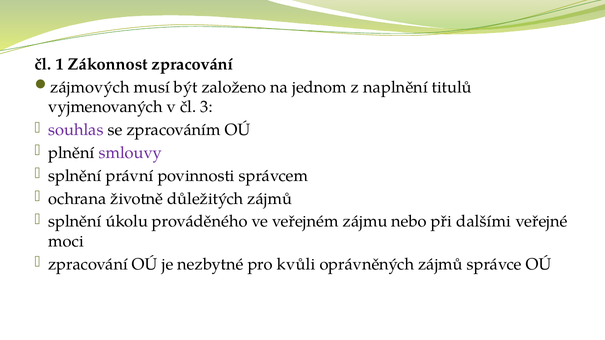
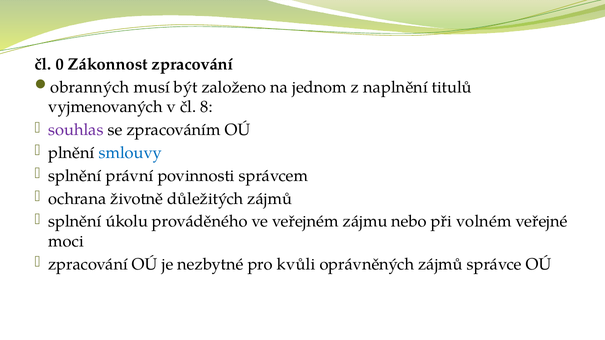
1: 1 -> 0 (60, 65)
zájmových: zájmových -> obranných (90, 88)
3: 3 -> 8 (206, 107)
smlouvy colour: purple -> blue (130, 153)
dalšími: dalšími -> volném (484, 222)
